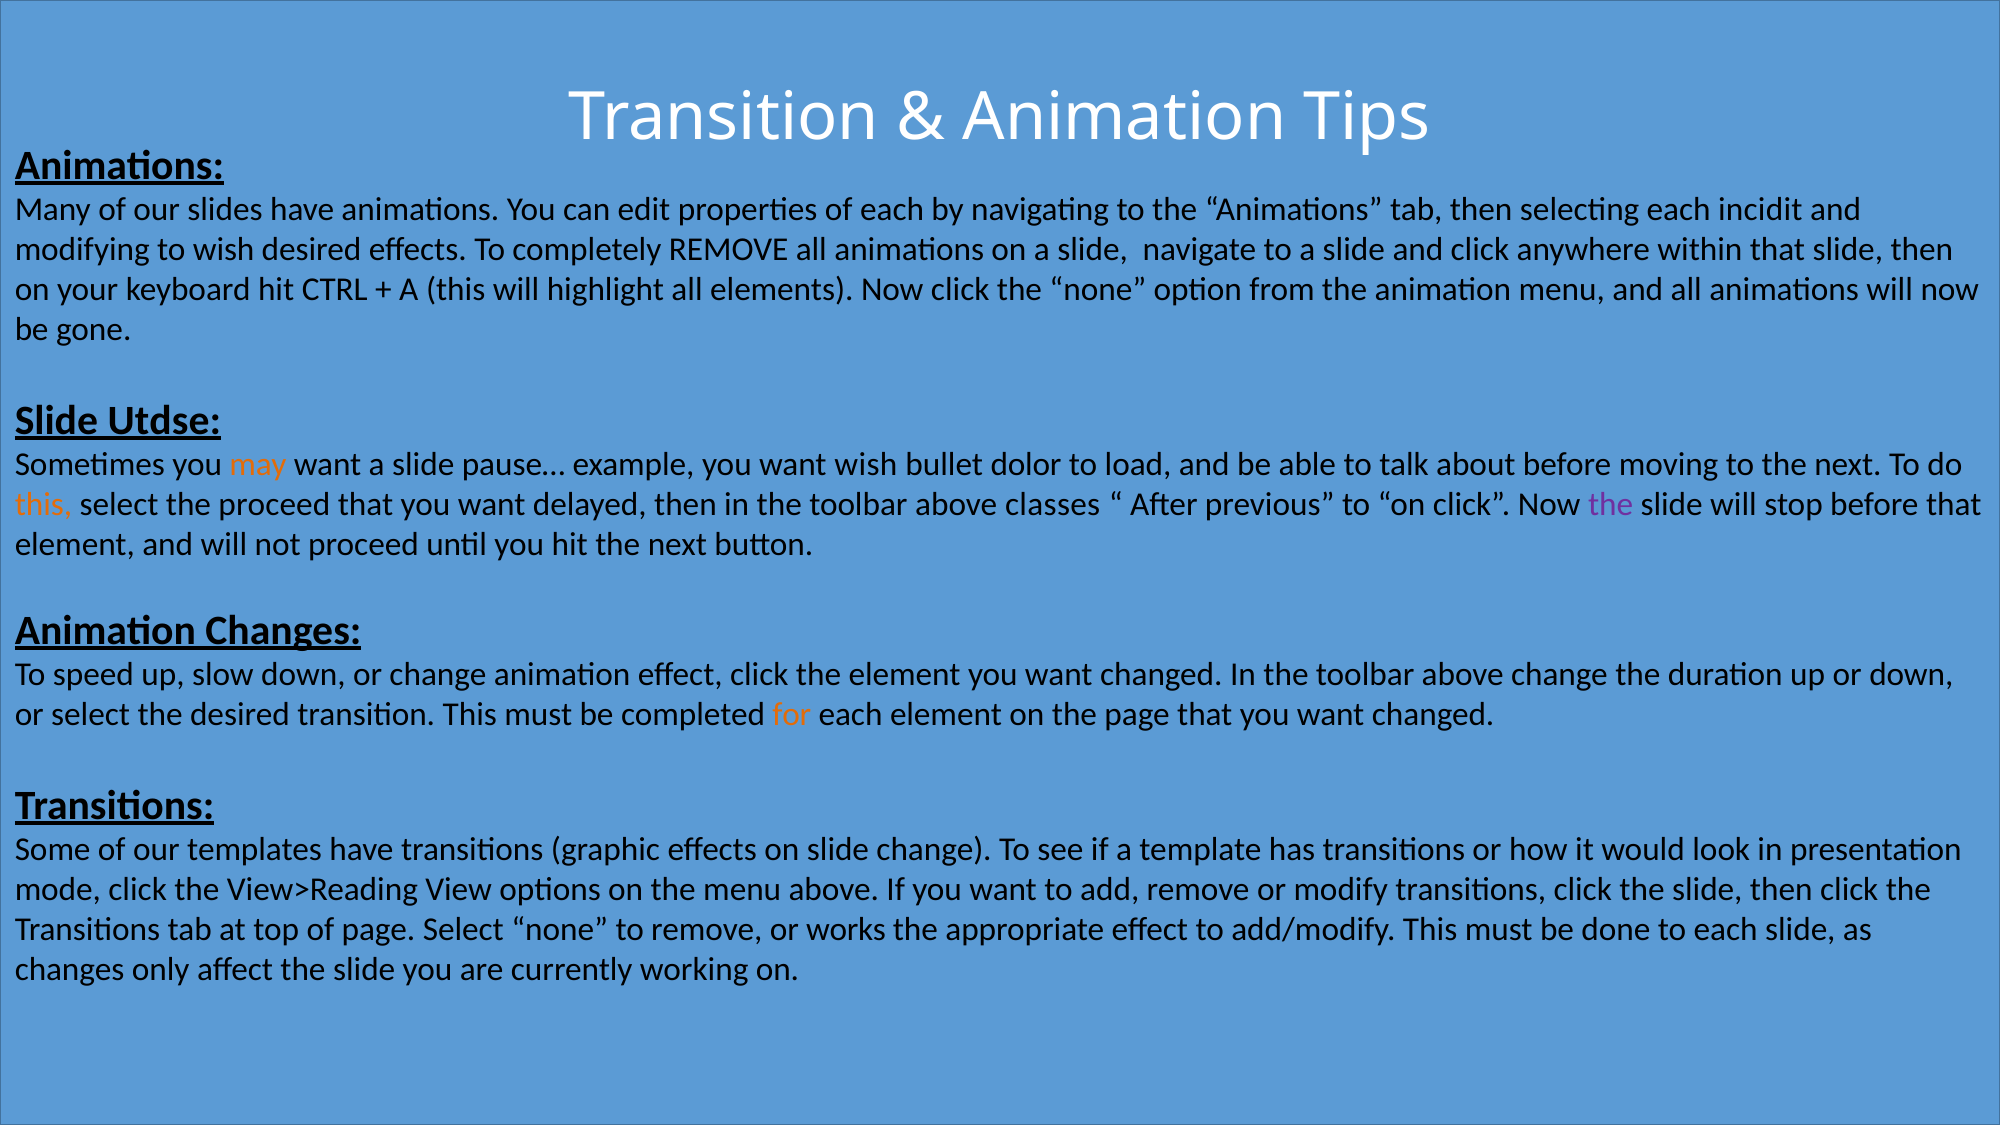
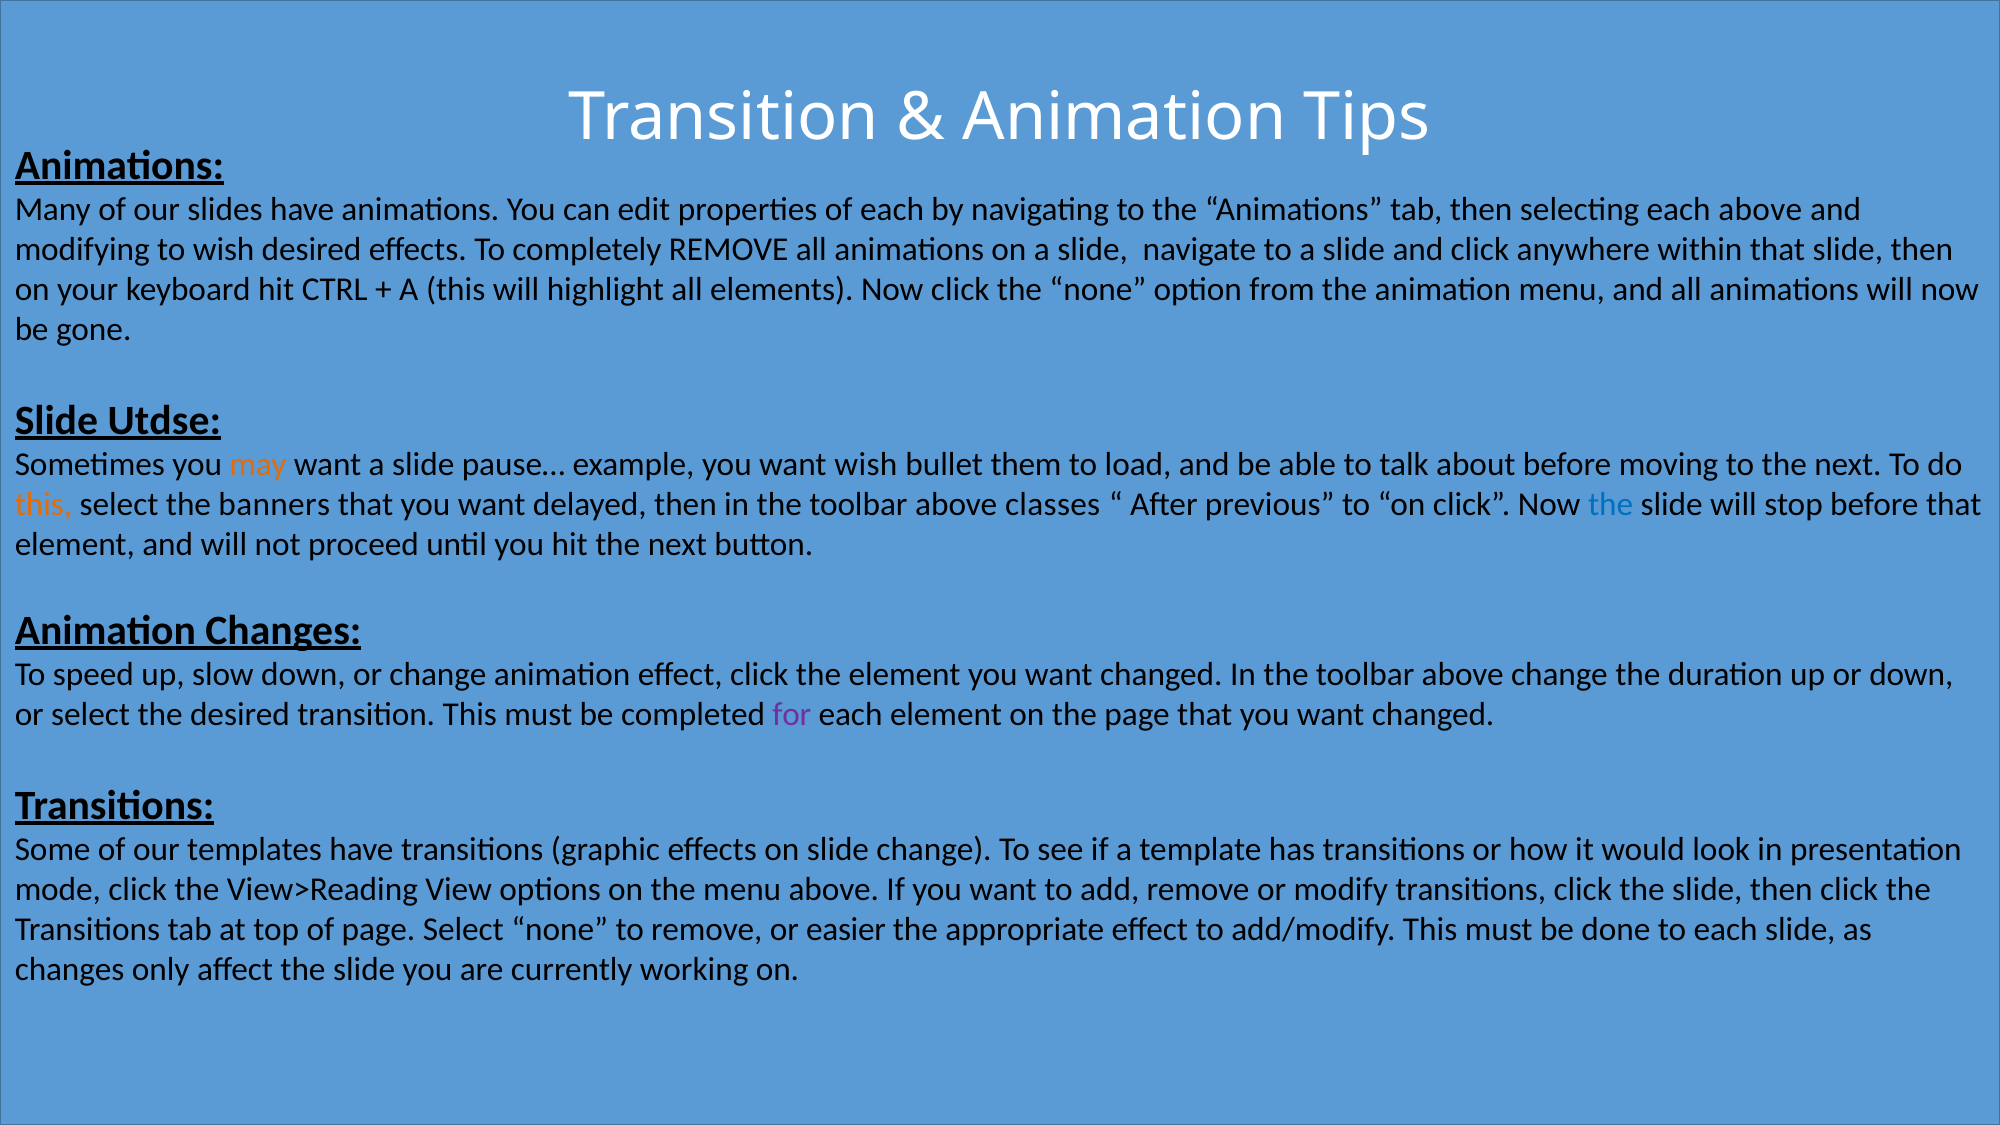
each incidit: incidit -> above (1760, 210)
dolor: dolor -> them (1026, 465)
the proceed: proceed -> banners (274, 505)
the colour: purple -> blue (1611, 505)
for colour: orange -> purple (792, 715)
works: works -> easier (846, 930)
